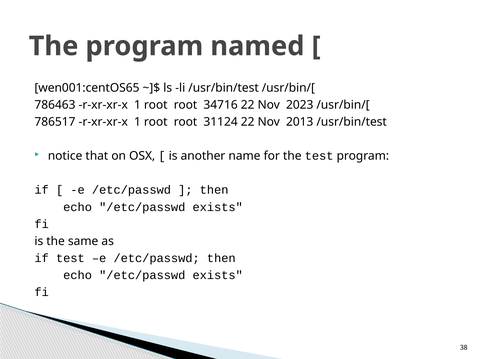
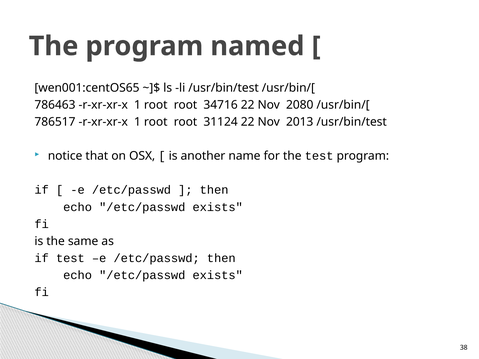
2023: 2023 -> 2080 (300, 105)
